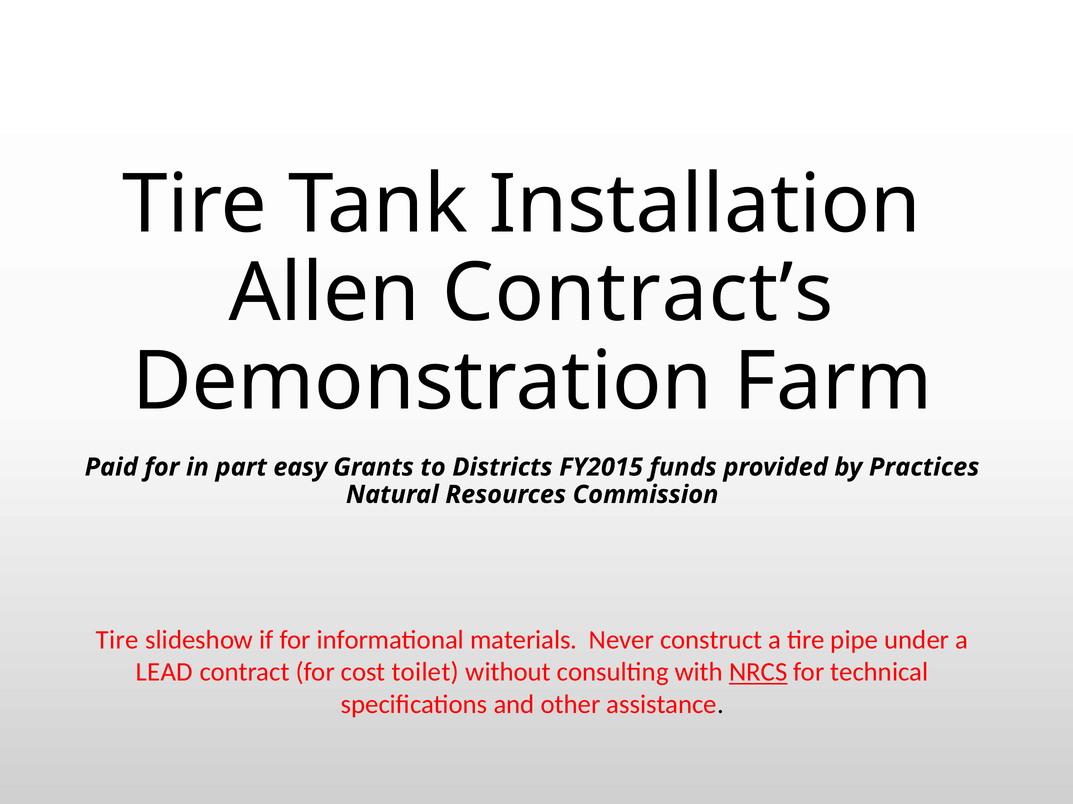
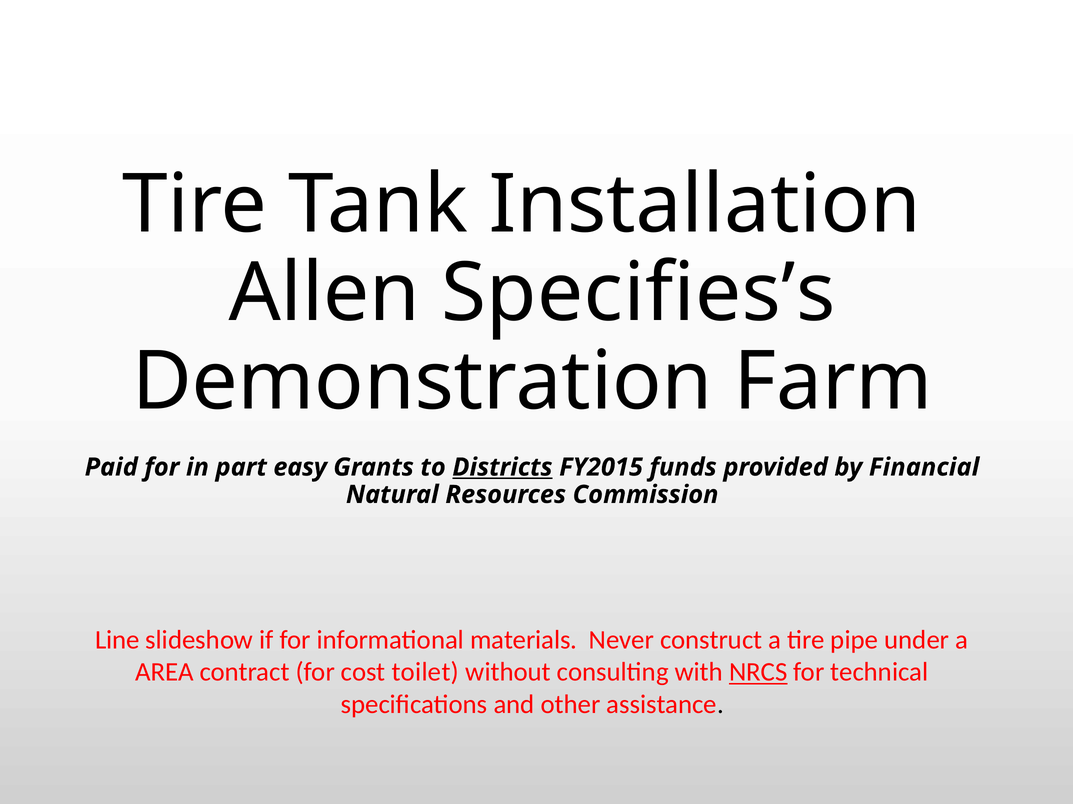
Contract’s: Contract’s -> Specifies’s (638, 294)
Districts underline: none -> present (502, 468)
Practices: Practices -> Financial (924, 468)
Tire: Tire -> Line (118, 641)
LEAD: LEAD -> AREA (165, 673)
